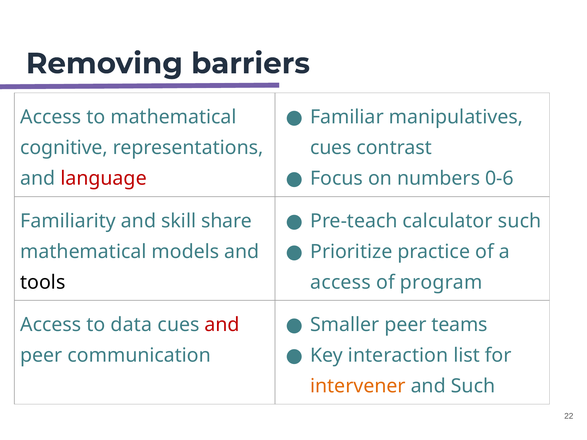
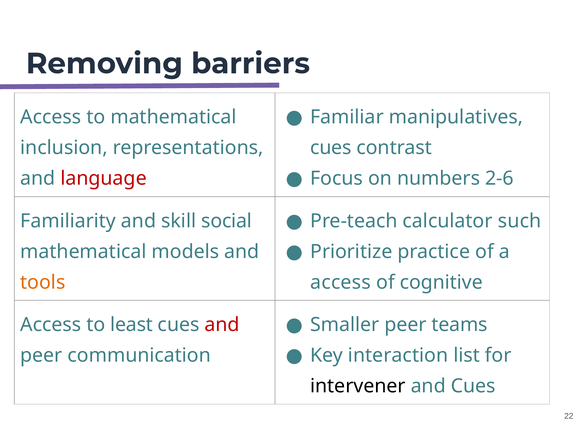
cognitive: cognitive -> inclusion (64, 148)
0-6: 0-6 -> 2-6 (499, 179)
share: share -> social (227, 221)
tools colour: black -> orange (43, 282)
program: program -> cognitive (441, 282)
data: data -> least (132, 325)
intervener colour: orange -> black (358, 386)
and Such: Such -> Cues (473, 386)
